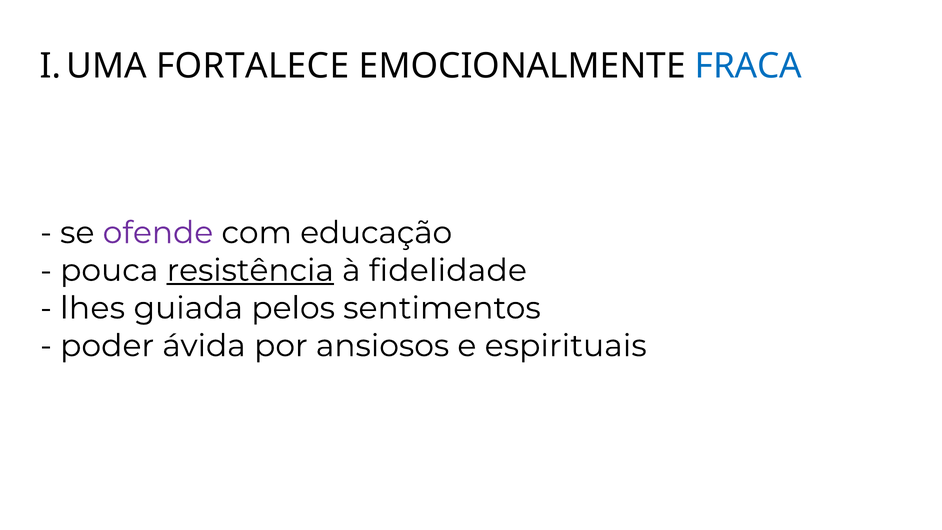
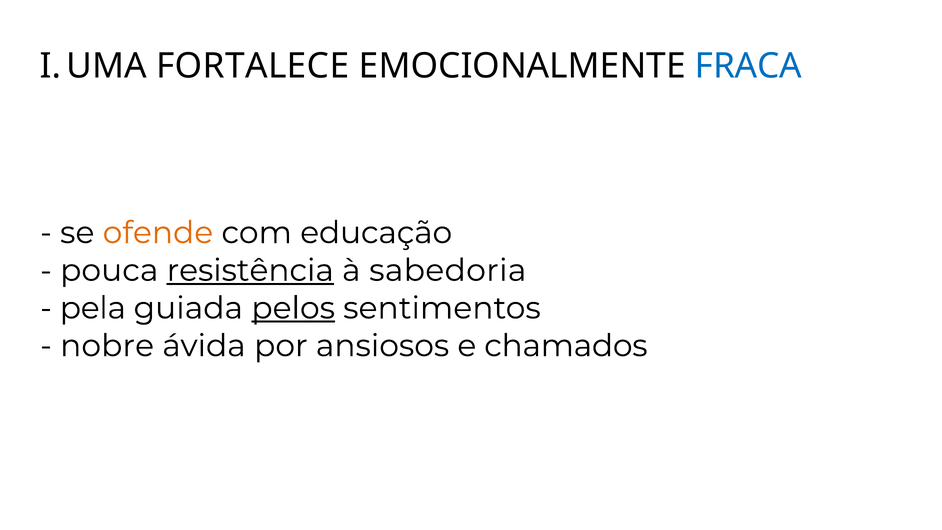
ofende colour: purple -> orange (158, 233)
fidelidade: fidelidade -> sabedoria (448, 270)
lhes: lhes -> pela (93, 308)
pelos underline: none -> present (293, 308)
poder: poder -> nobre (107, 346)
espirituais: espirituais -> chamados (566, 346)
